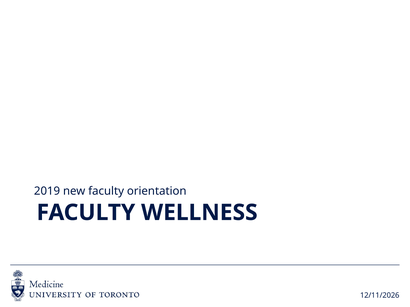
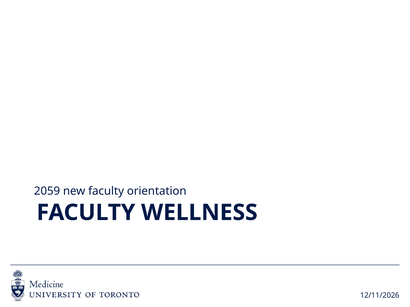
2019: 2019 -> 2059 (47, 192)
